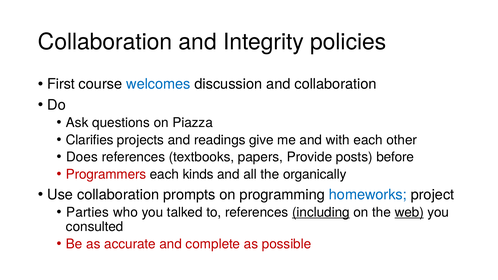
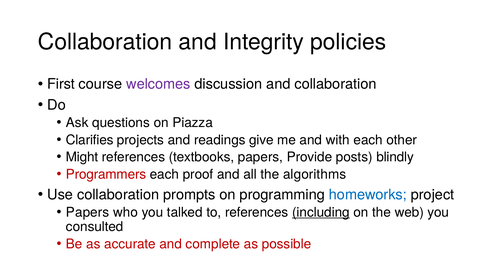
welcomes colour: blue -> purple (158, 84)
Does: Does -> Might (82, 157)
before: before -> blindly (395, 157)
kinds: kinds -> proof (198, 174)
organically: organically -> algorithms (315, 174)
Parties: Parties -> Papers (88, 212)
web underline: present -> none (409, 212)
